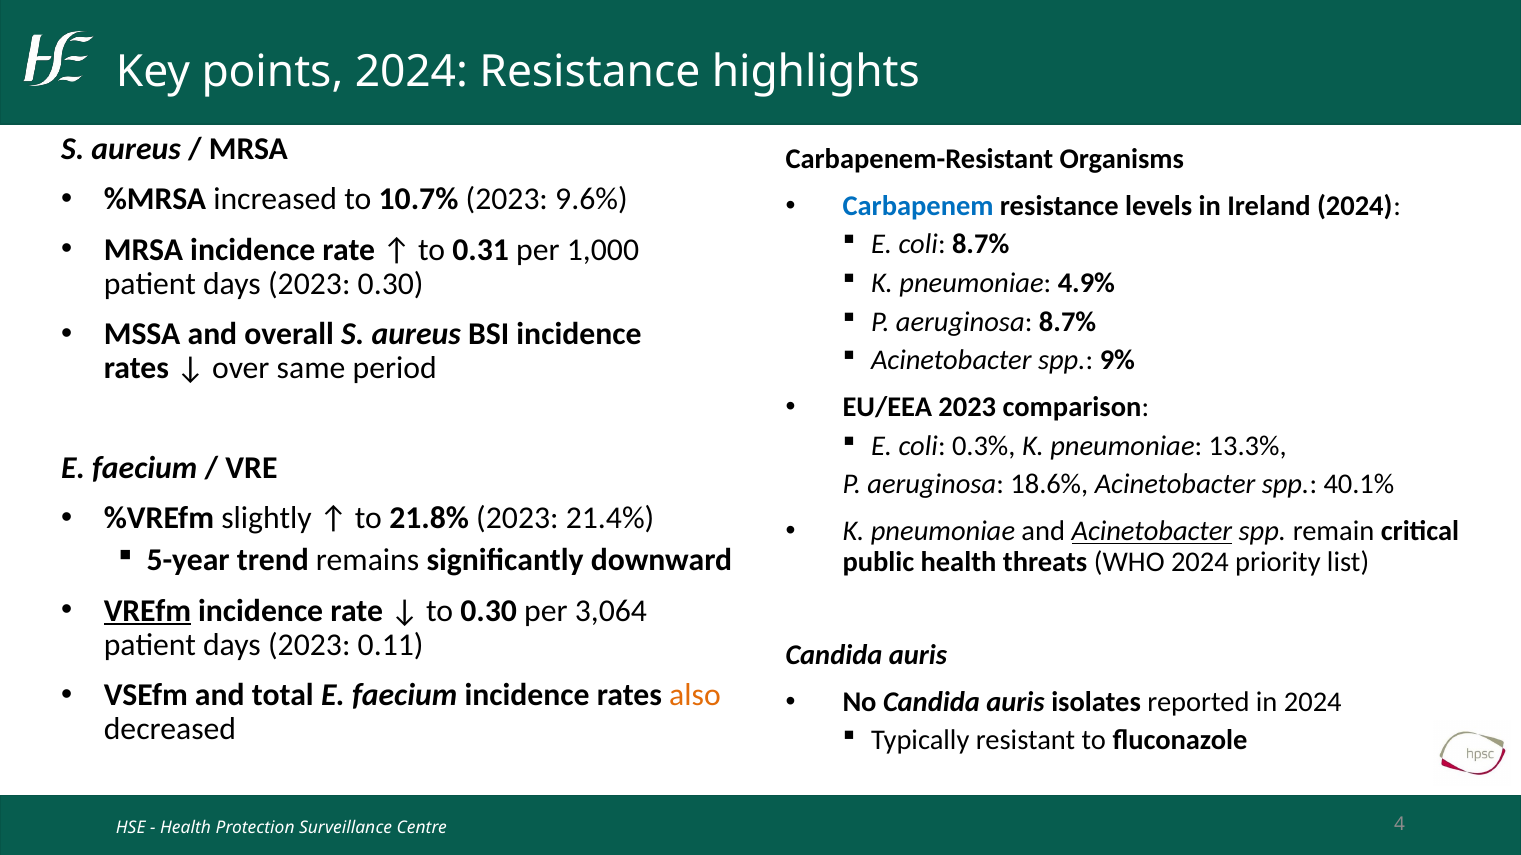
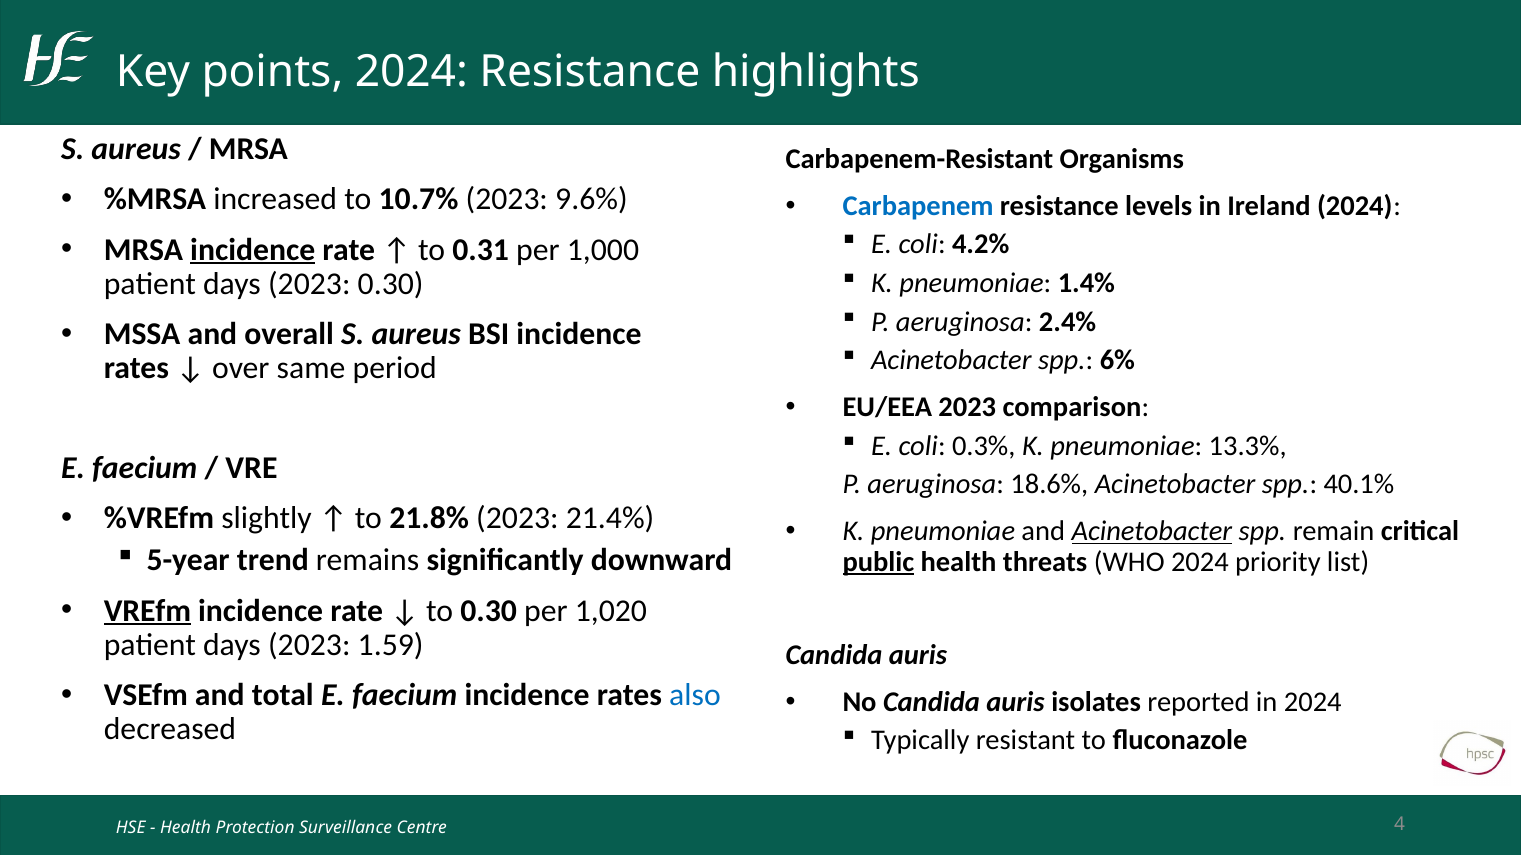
coli 8.7%: 8.7% -> 4.2% (981, 245)
incidence underline: none -> present (253, 250)
4.9%: 4.9% -> 1.4% (1086, 283)
aeruginosa 8.7%: 8.7% -> 2.4% (1068, 322)
9%: 9% -> 6% (1117, 361)
public underline: none -> present (878, 562)
3,064: 3,064 -> 1,020 (611, 611)
0.11: 0.11 -> 1.59 (391, 645)
also colour: orange -> blue (695, 695)
